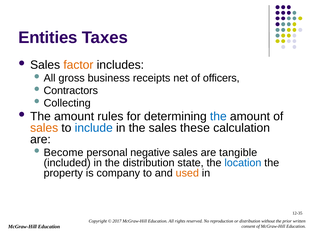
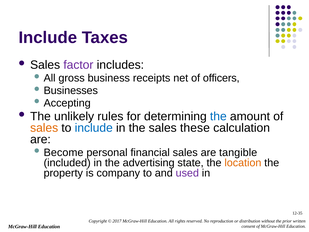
Entities: Entities -> Include (48, 37)
factor colour: orange -> purple (78, 65)
Contractors: Contractors -> Businesses (71, 90)
Collecting: Collecting -> Accepting (67, 103)
amount: amount -> unlikely (74, 116)
negative: negative -> financial (150, 152)
the distribution: distribution -> advertising (149, 163)
location colour: blue -> orange (243, 163)
used colour: orange -> purple (187, 173)
